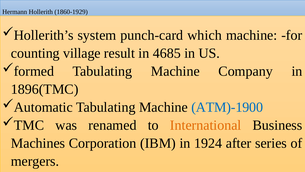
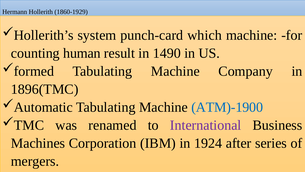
village: village -> human (82, 53)
4685: 4685 -> 1490 (167, 53)
International colour: orange -> purple (206, 125)
